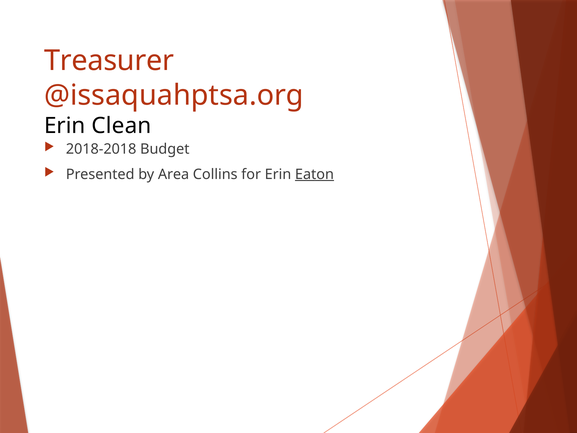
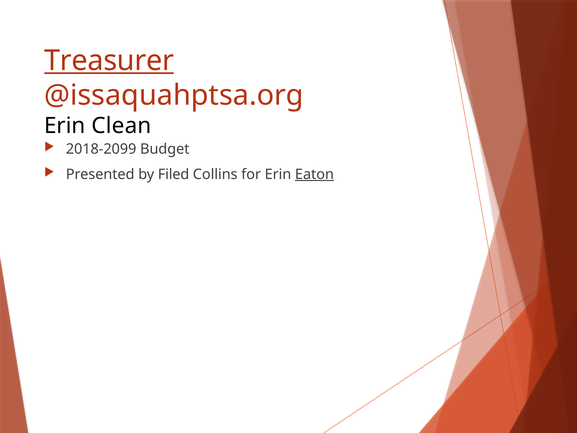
Treasurer underline: none -> present (109, 61)
2018-2018: 2018-2018 -> 2018-2099 (101, 149)
Area: Area -> Filed (174, 174)
